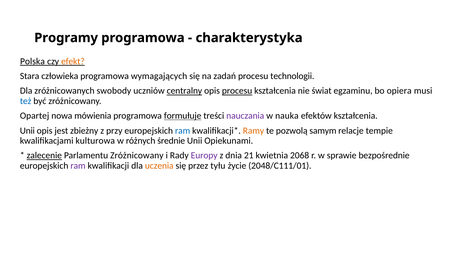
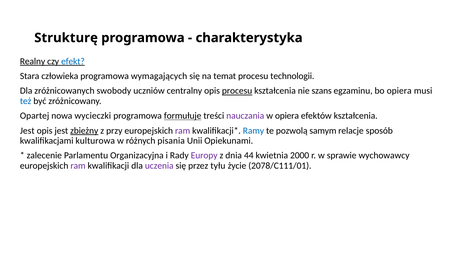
Programy: Programy -> Strukturę (66, 38)
Polska: Polska -> Realny (33, 61)
efekt colour: orange -> blue (73, 61)
zadań: zadań -> temat (225, 76)
centralny underline: present -> none (184, 91)
świat: świat -> szans (322, 91)
mówienia: mówienia -> wycieczki (93, 116)
w nauka: nauka -> opiera (287, 116)
Unii: Unii -> Jest (27, 130)
zbieżny underline: none -> present (84, 130)
ram colour: blue -> purple (183, 130)
Ramy colour: orange -> blue (253, 130)
tempie: tempie -> sposób (379, 130)
średnie: średnie -> pisania (171, 141)
zalecenie underline: present -> none (44, 155)
Parlamentu Zróżnicowany: Zróżnicowany -> Organizacyjna (137, 155)
21: 21 -> 44 (249, 155)
2068: 2068 -> 2000 (300, 155)
bezpośrednie: bezpośrednie -> wychowawcy (384, 155)
uczenia colour: orange -> purple (159, 165)
2048/C111/01: 2048/C111/01 -> 2078/C111/01 (280, 165)
